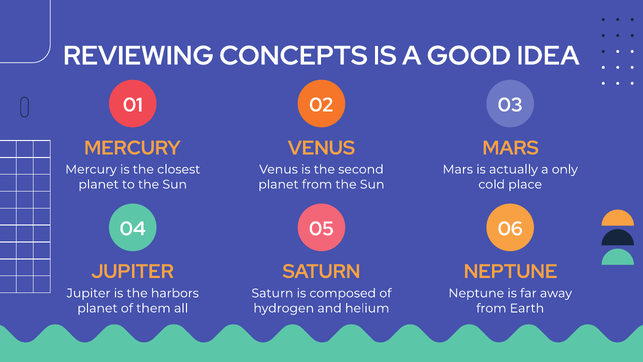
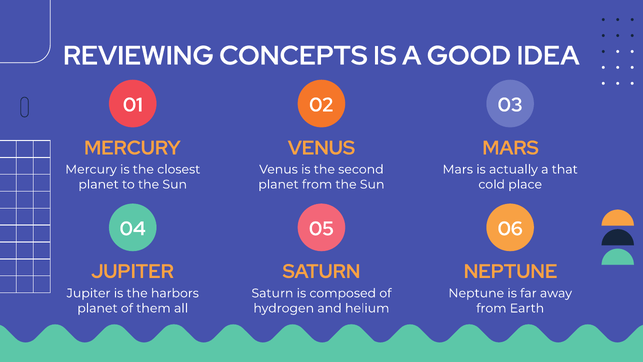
only: only -> that (565, 169)
